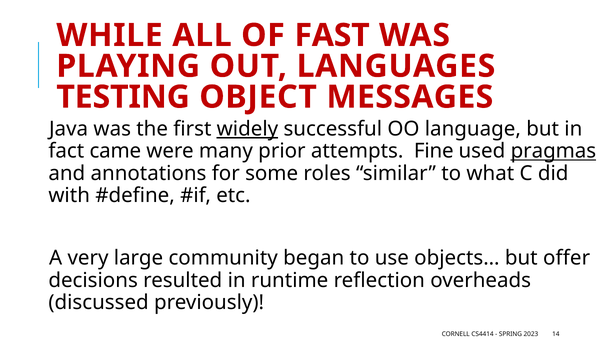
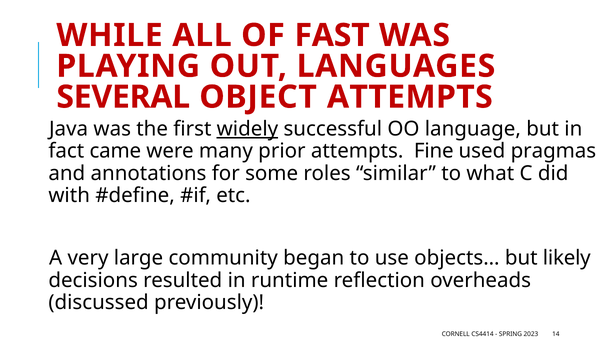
TESTING: TESTING -> SEVERAL (123, 97)
OBJECT MESSAGES: MESSAGES -> ATTEMPTS (410, 97)
pragmas underline: present -> none (553, 151)
offer: offer -> likely (567, 258)
